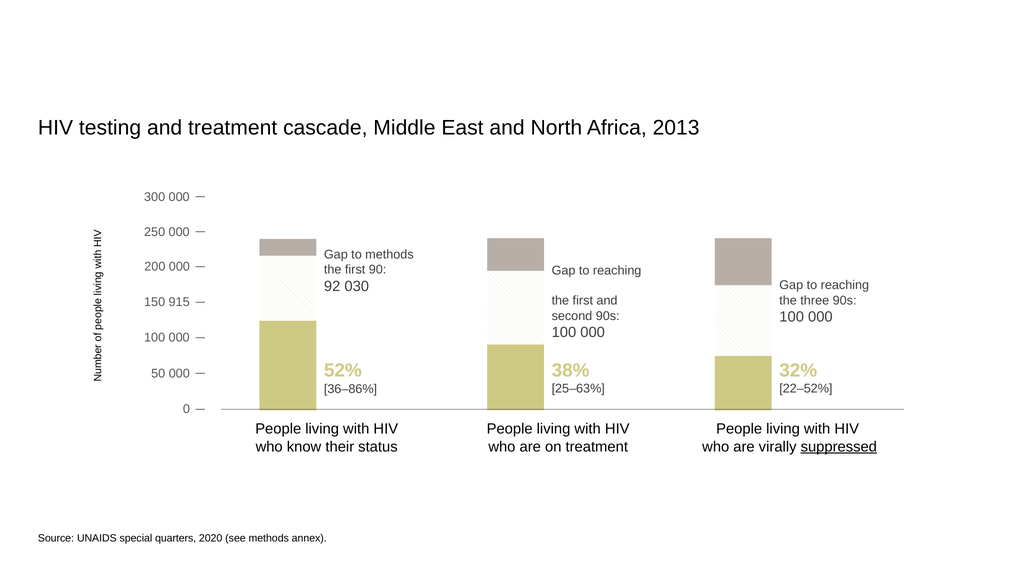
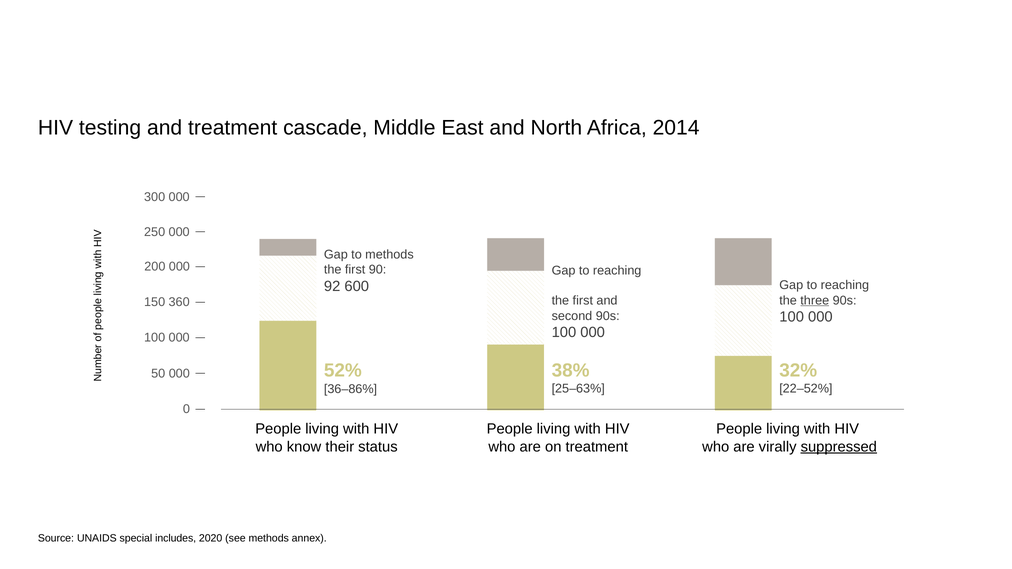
2013: 2013 -> 2014 (676, 128)
030: 030 -> 600 (357, 286)
three underline: none -> present (815, 300)
915: 915 -> 360 (179, 302)
quarters: quarters -> includes (176, 538)
